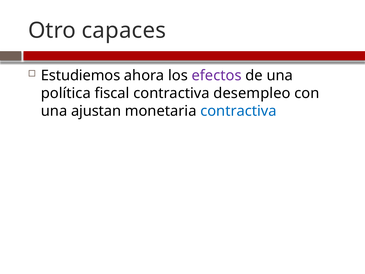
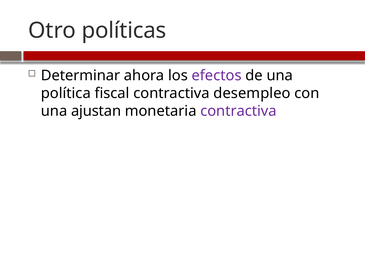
capaces: capaces -> políticas (124, 30)
Estudiemos: Estudiemos -> Determinar (81, 76)
contractiva colour: blue -> purple (238, 111)
